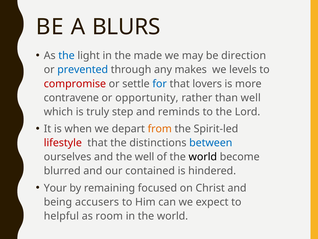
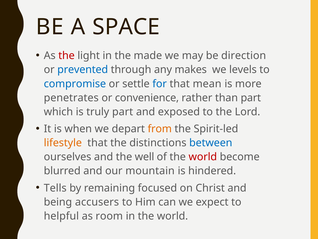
BLURS: BLURS -> SPACE (126, 27)
the colour: blue -> red (67, 56)
compromise colour: red -> blue (75, 84)
lovers: lovers -> mean (207, 84)
contravene: contravene -> penetrates (71, 98)
opportunity: opportunity -> convenience (147, 98)
than well: well -> part (251, 98)
truly step: step -> part (123, 112)
reminds: reminds -> exposed (179, 112)
lifestyle colour: red -> orange (63, 143)
world colour: black -> red (203, 157)
contained: contained -> mountain (150, 171)
Your: Your -> Tells (55, 188)
